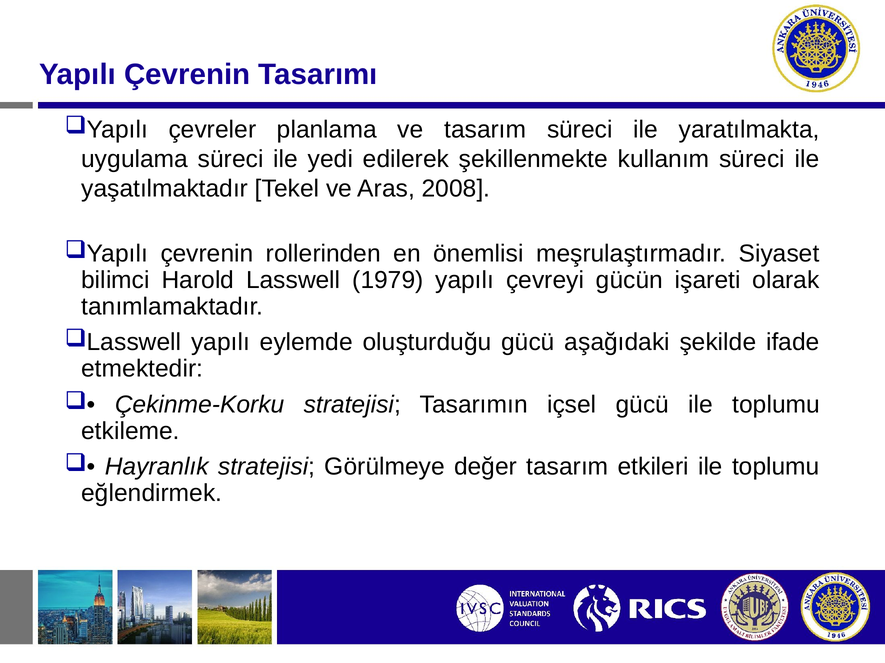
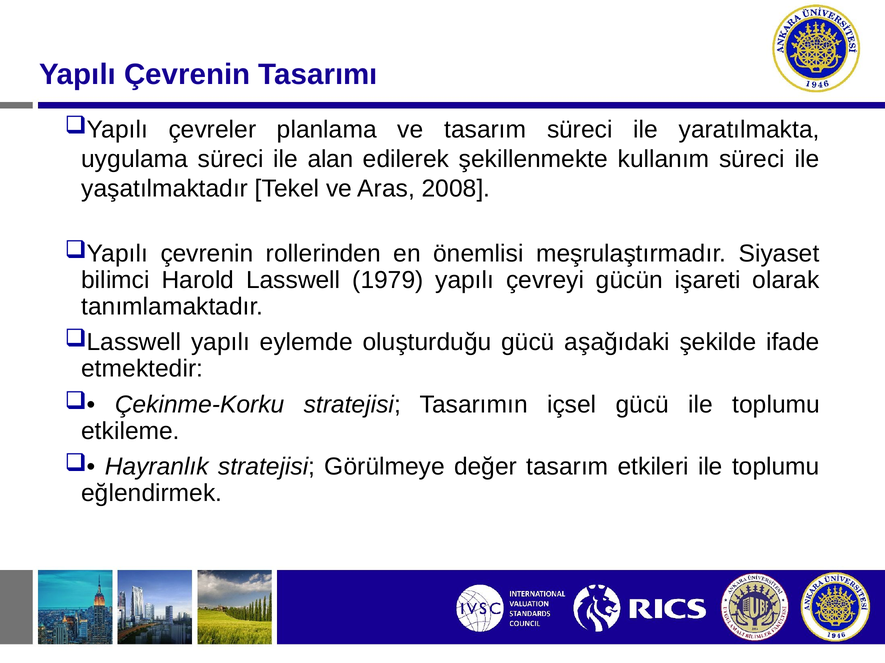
yedi: yedi -> alan (331, 159)
